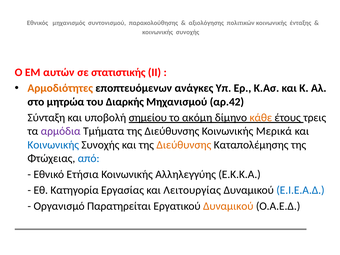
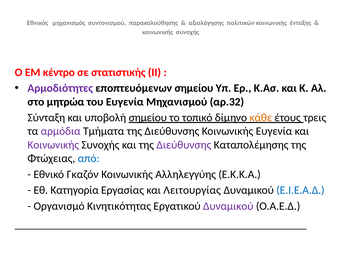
αυτών: αυτών -> κέντρο (59, 72)
Αρμοδιότητες colour: orange -> purple (60, 88)
εποπτευόμενων ανάγκες: ανάγκες -> σημείου (194, 88)
του Διαρκής: Διαρκής -> Ευγενία (125, 102)
αρ.42: αρ.42 -> αρ.32 (227, 102)
ακόμη: ακόμη -> τοπικό (197, 118)
Κοινωνικής Μερικά: Μερικά -> Ευγενία (274, 131)
Κοινωνικής colour: blue -> purple (53, 145)
Διεύθυνσης colour: orange -> purple (184, 145)
Ετήσια: Ετήσια -> Γκαζόν (83, 174)
Παρατηρείται: Παρατηρείται -> Κινητικότητας (119, 206)
Δυναμικού colour: orange -> purple (228, 206)
